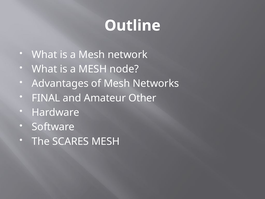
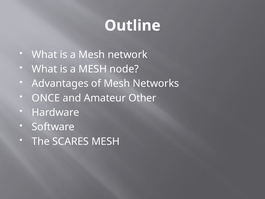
FINAL: FINAL -> ONCE (46, 98)
